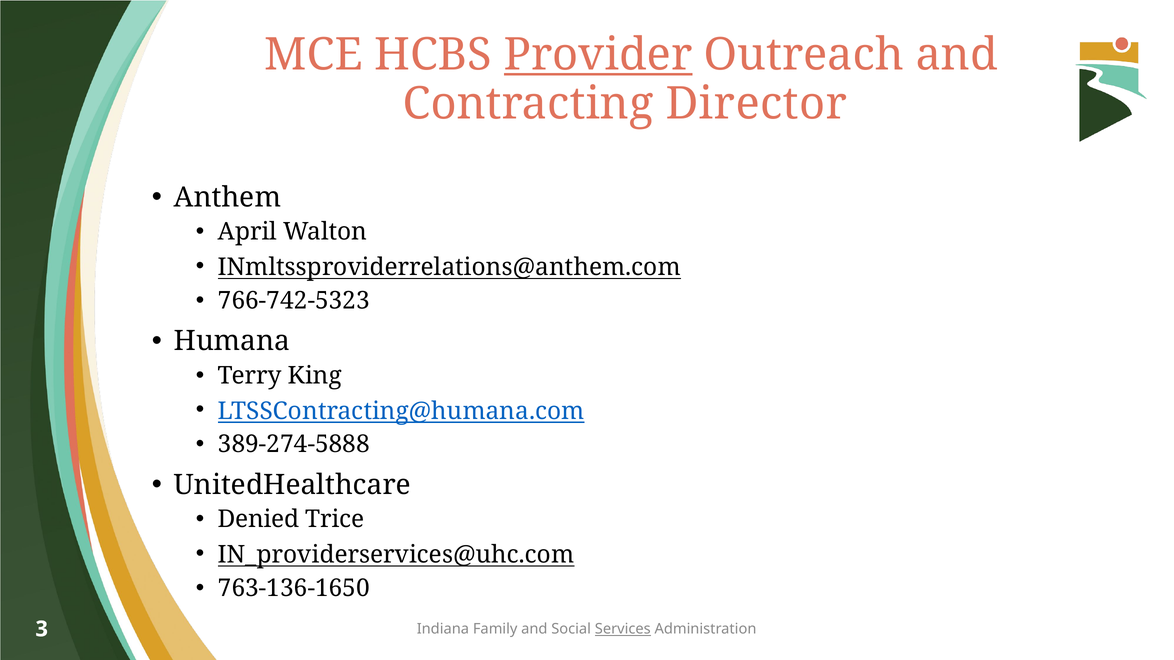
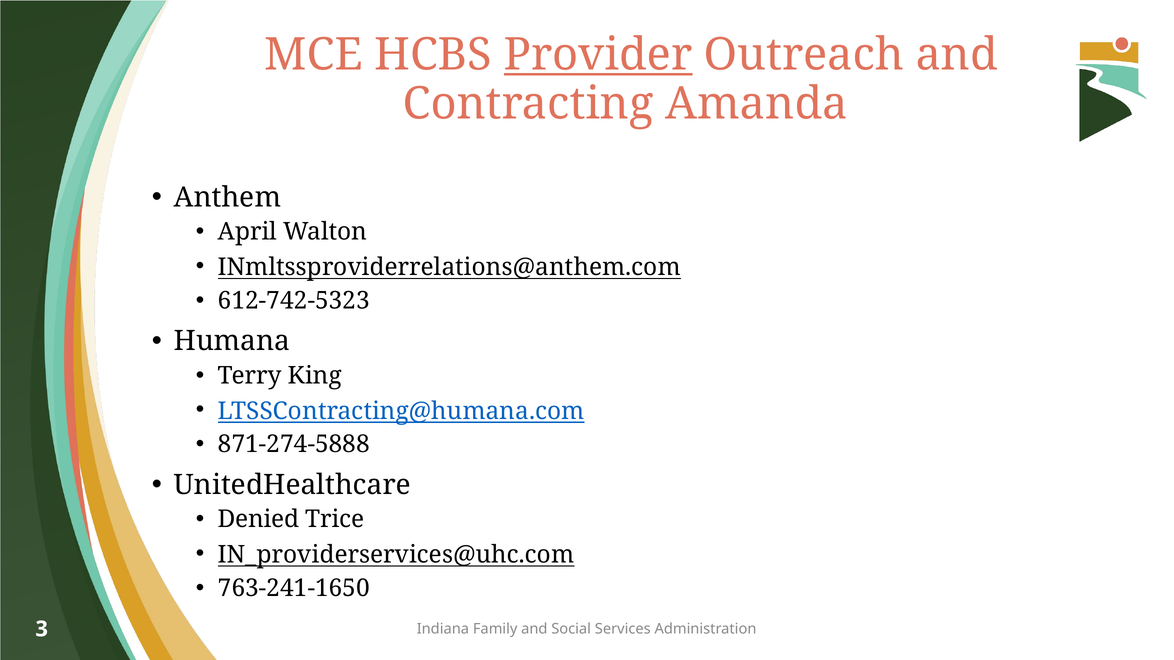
Director: Director -> Amanda (757, 104)
766-742-5323: 766-742-5323 -> 612-742-5323 (294, 301)
389-274-5888: 389-274-5888 -> 871-274-5888 (294, 445)
763-136-1650: 763-136-1650 -> 763-241-1650 (294, 588)
Services underline: present -> none (623, 629)
